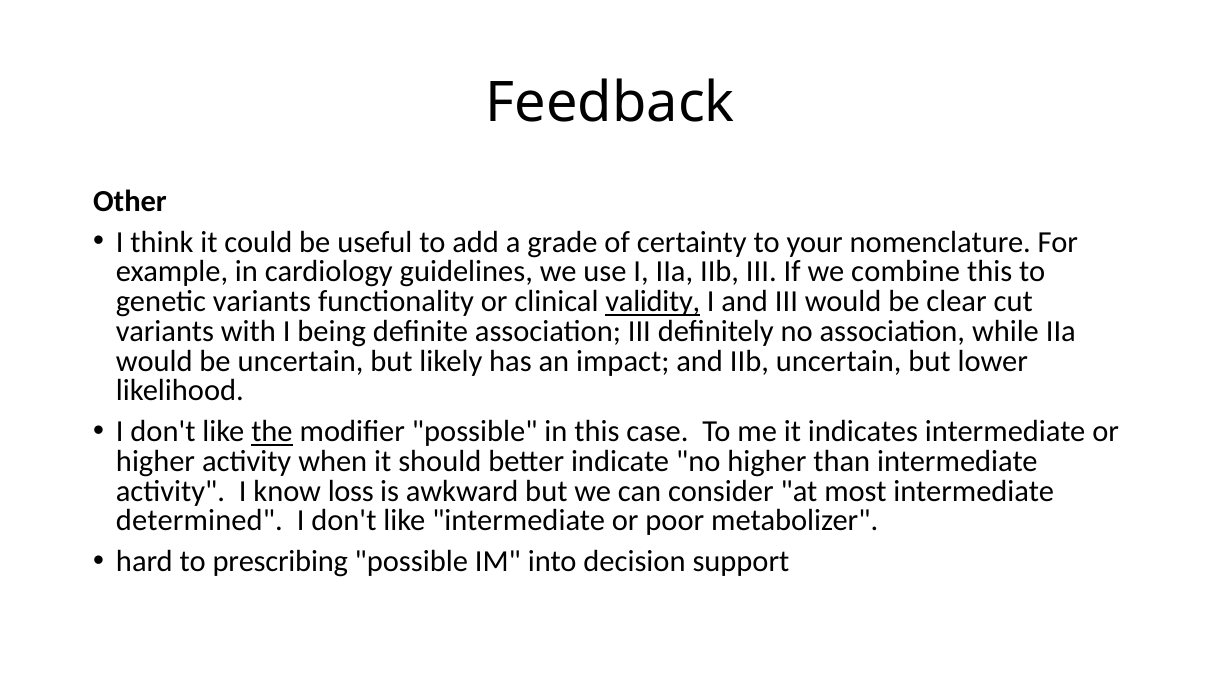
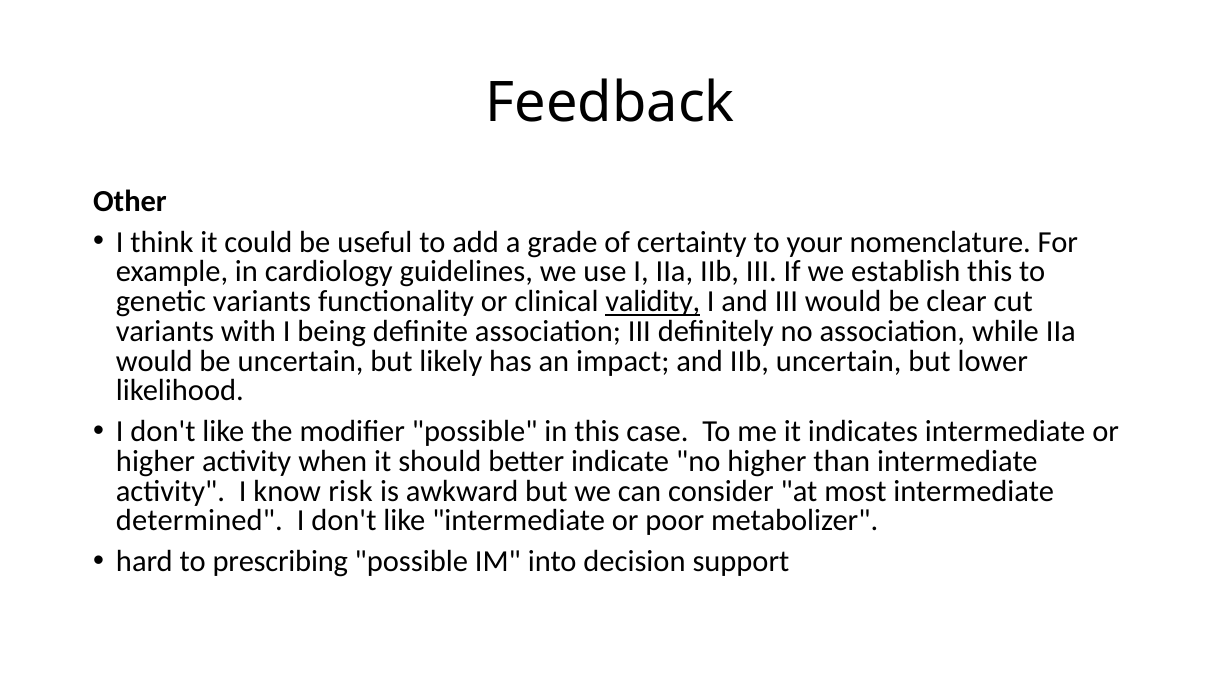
combine: combine -> establish (906, 272)
the underline: present -> none (272, 432)
loss: loss -> risk (350, 491)
